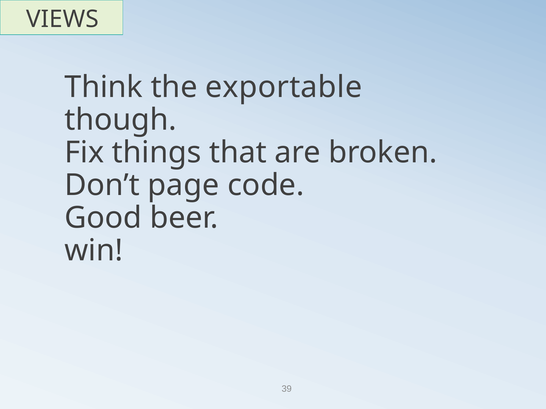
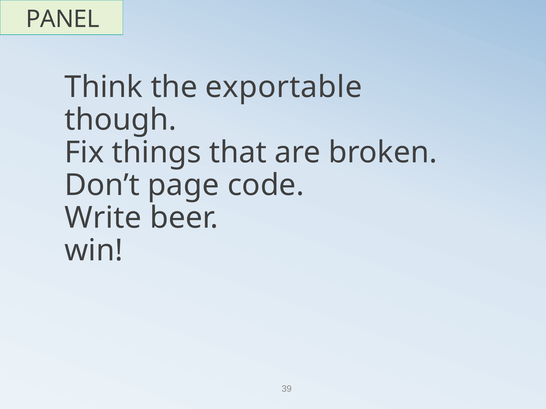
VIEWS: VIEWS -> PANEL (63, 19)
Good: Good -> Write (103, 218)
